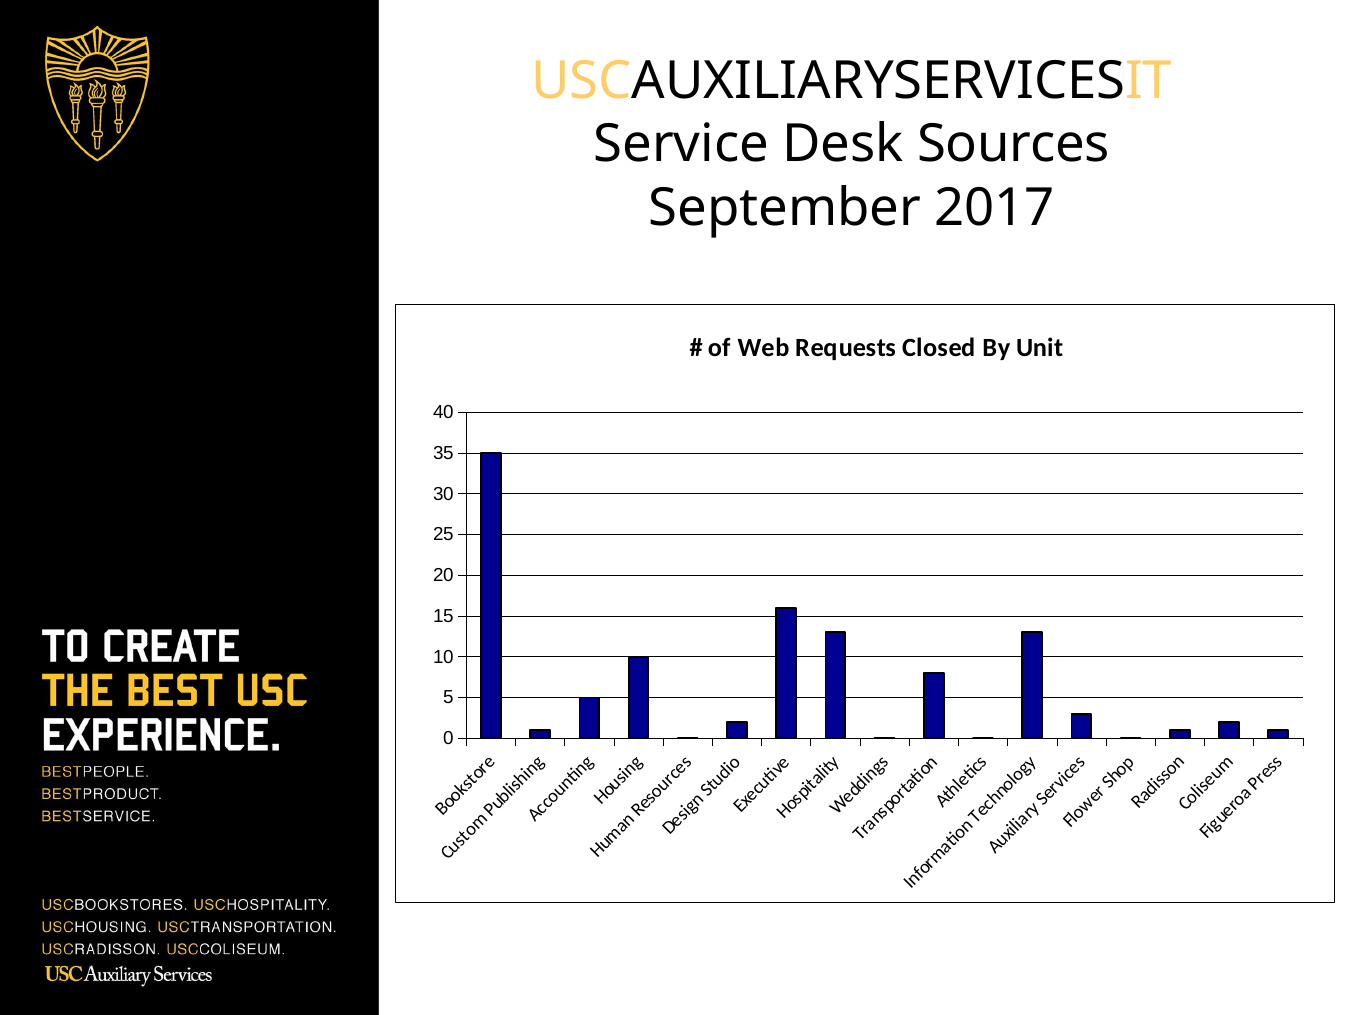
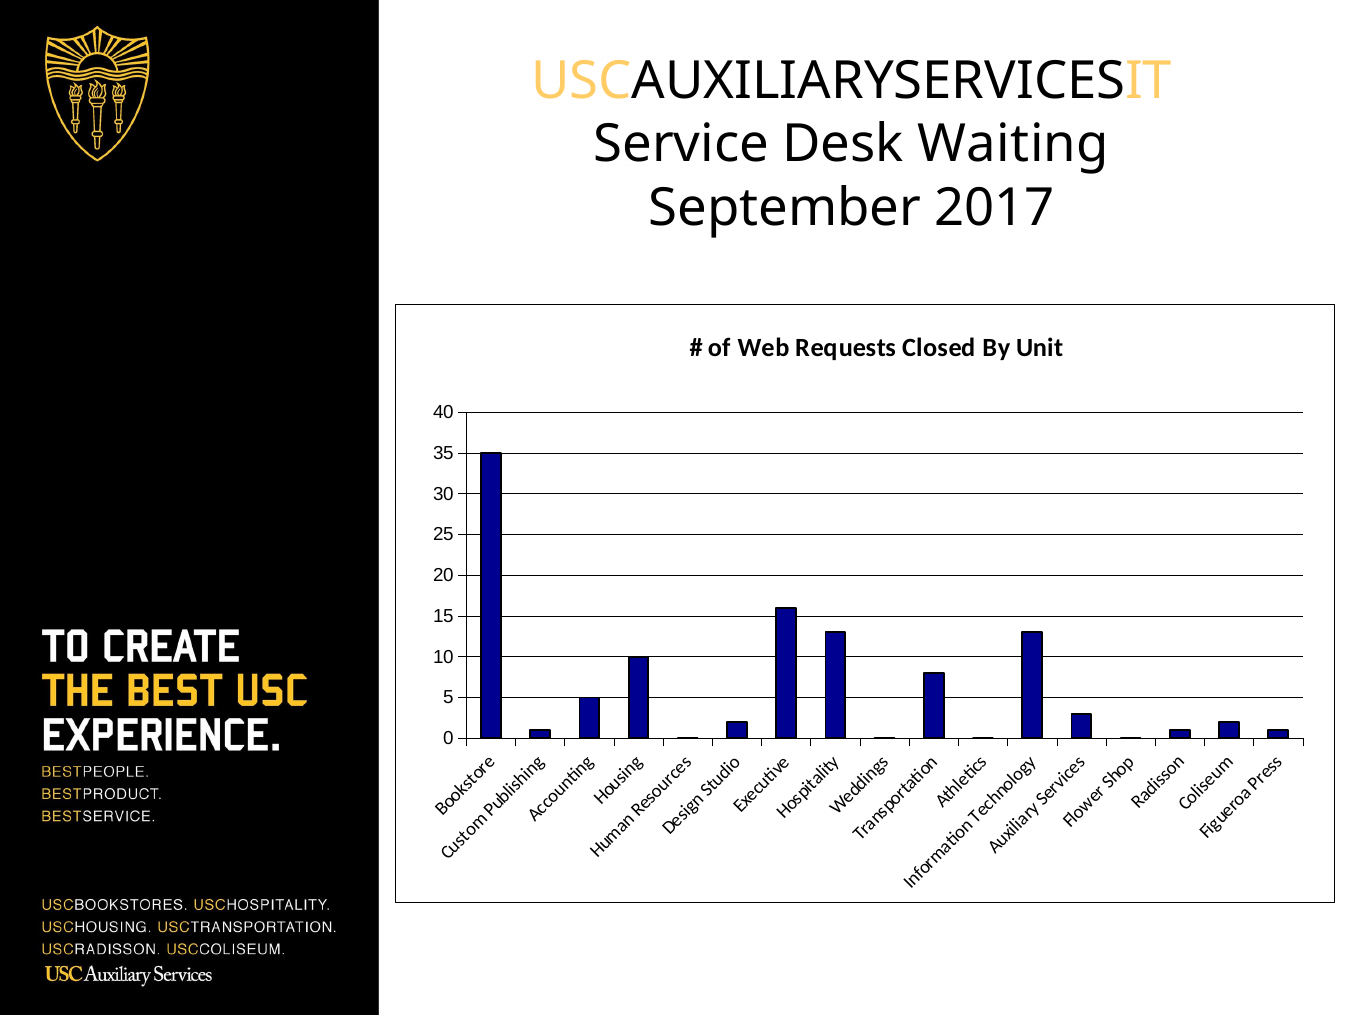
Sources: Sources -> Waiting (1013, 145)
